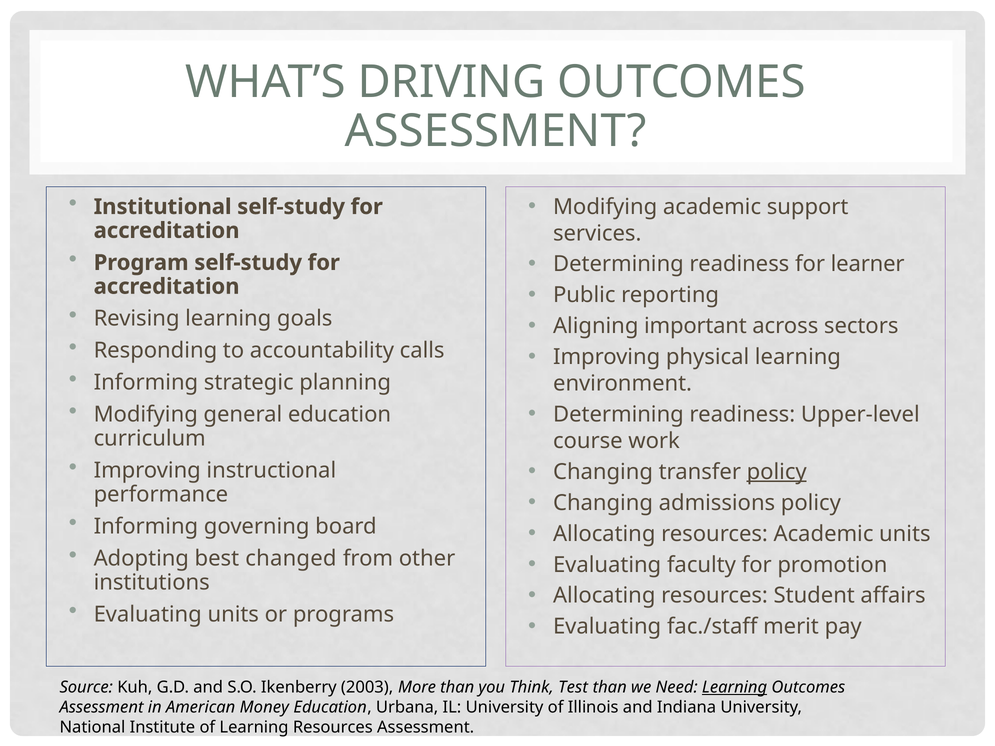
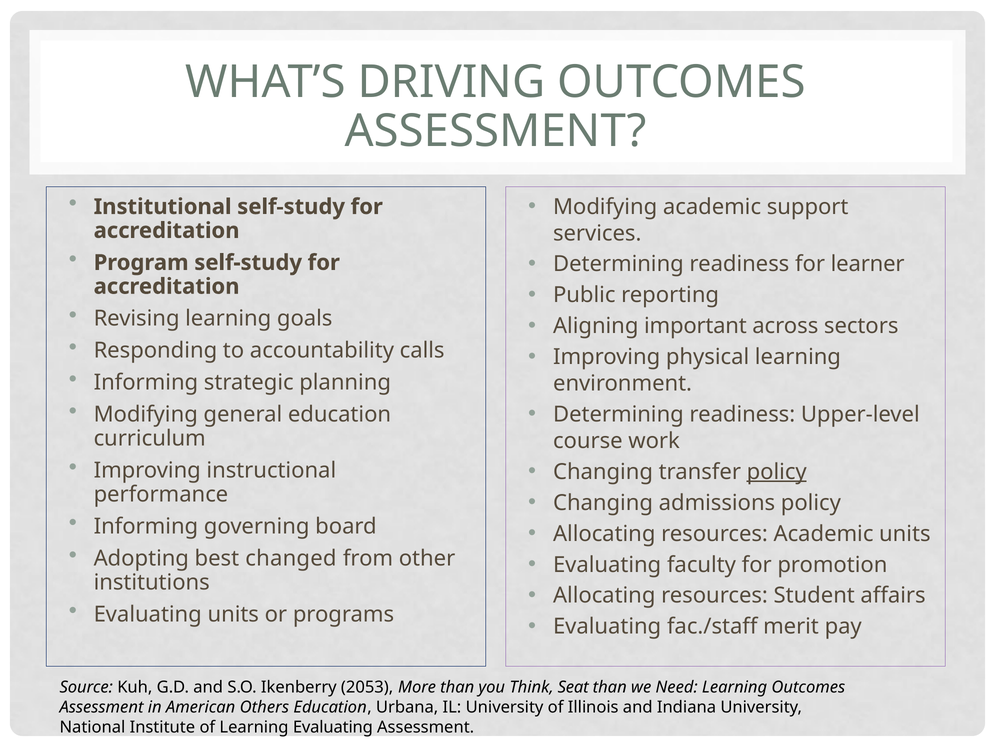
2003: 2003 -> 2053 (367, 688)
Test: Test -> Seat (573, 688)
Learning underline: present -> none (735, 688)
Money: Money -> Others (264, 707)
Learning Resources: Resources -> Evaluating (333, 727)
